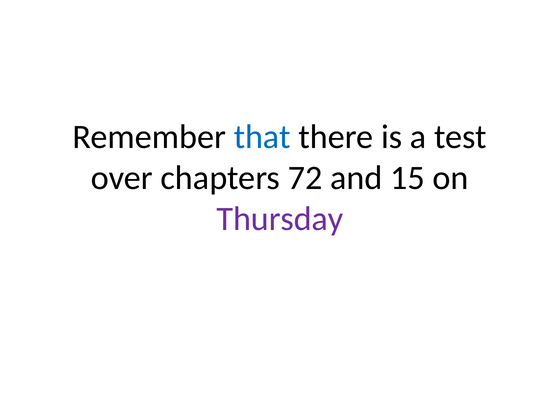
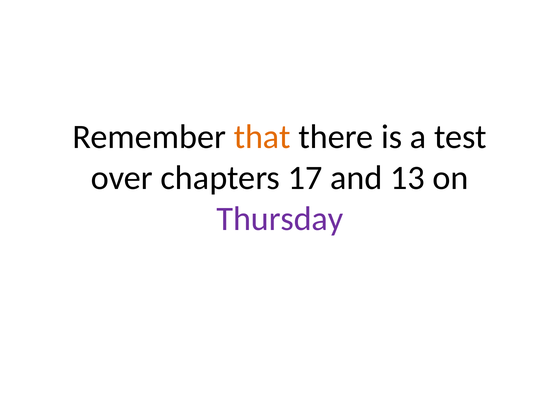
that colour: blue -> orange (262, 137)
72: 72 -> 17 (305, 178)
15: 15 -> 13 (407, 178)
